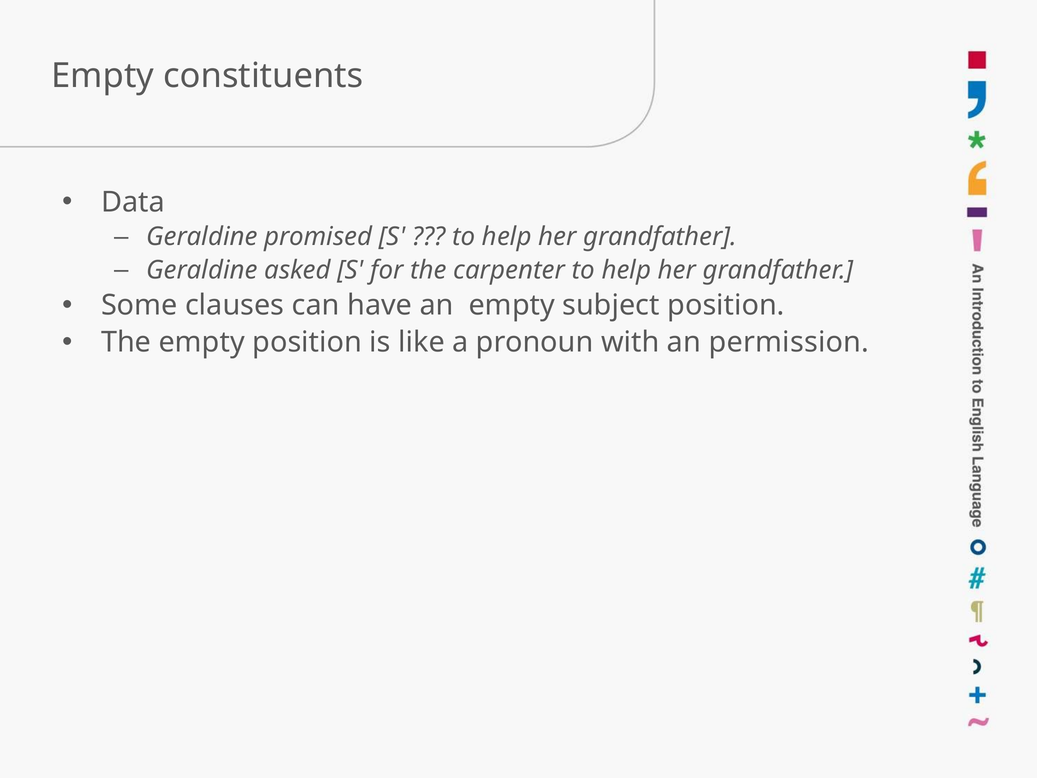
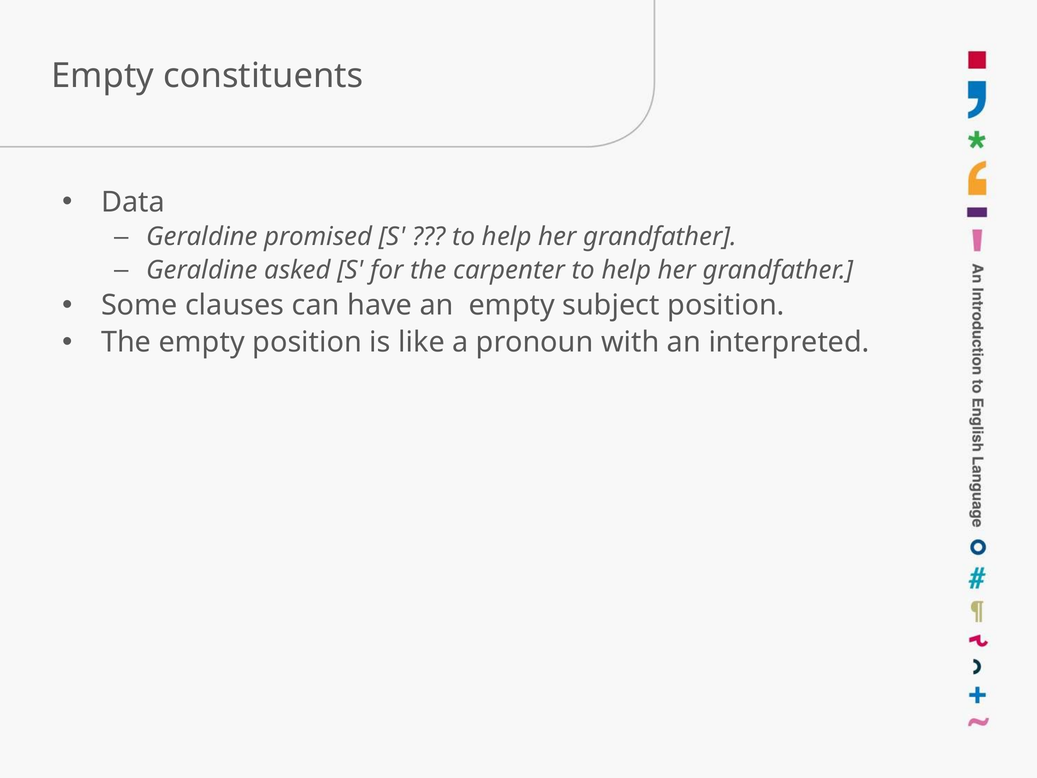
permission: permission -> interpreted (789, 342)
